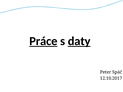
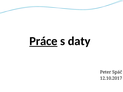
daty underline: present -> none (79, 41)
